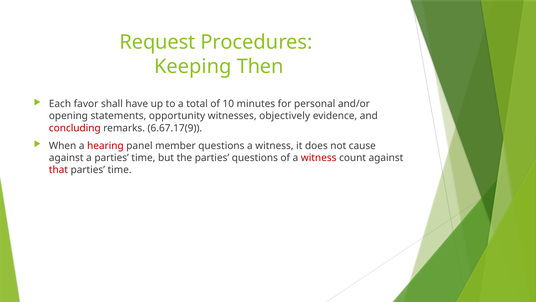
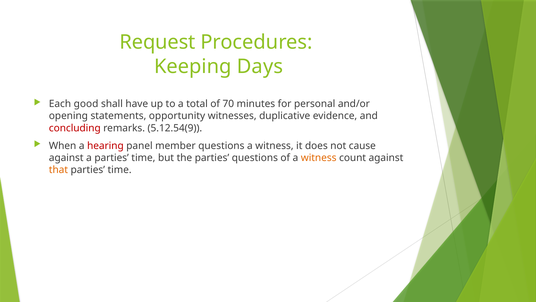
Then: Then -> Days (260, 66)
favor: favor -> good (86, 104)
10: 10 -> 70 (228, 104)
objectively: objectively -> duplicative (285, 116)
6.67.17(9: 6.67.17(9 -> 5.12.54(9 (175, 128)
witness colour: red -> orange (319, 158)
that colour: red -> orange (58, 170)
